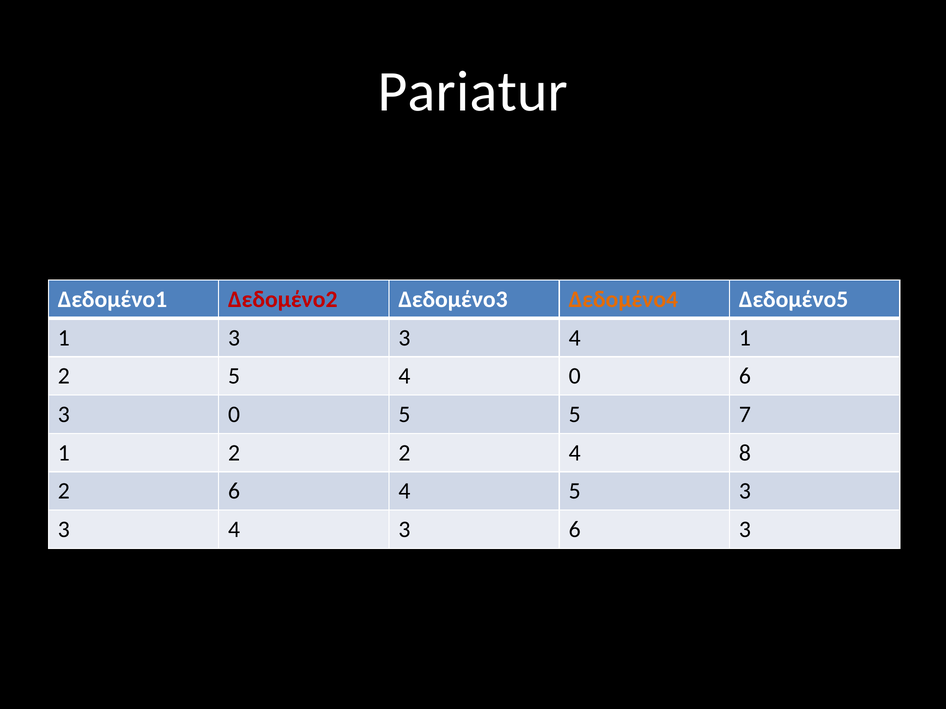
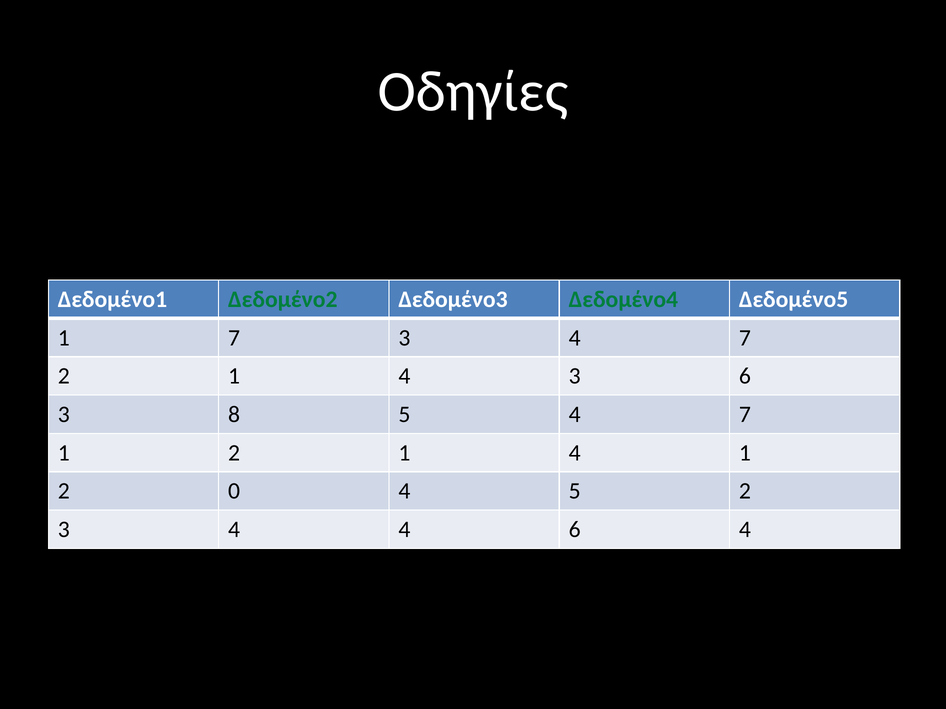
Pariatur: Pariatur -> Οδηγίες (473, 92)
Δεδομένο2 colour: red -> green (283, 300)
Δεδομένο4 colour: orange -> green (623, 300)
1 3: 3 -> 7 (234, 338)
3 4 1: 1 -> 7 (745, 338)
5: 5 -> 1 (234, 376)
4 0: 0 -> 3 (575, 376)
3 0: 0 -> 8 (234, 415)
5 5: 5 -> 4 (575, 415)
1 2 2: 2 -> 1 (404, 453)
4 8: 8 -> 1 (745, 453)
2 6: 6 -> 0 (234, 492)
5 3: 3 -> 2 (745, 492)
4 3: 3 -> 4 (404, 530)
3: 3 -> 4 (745, 530)
